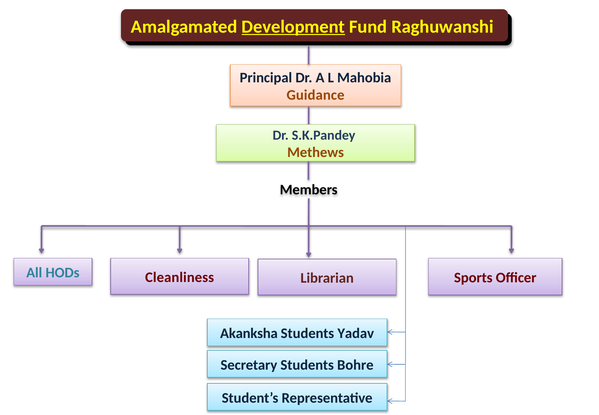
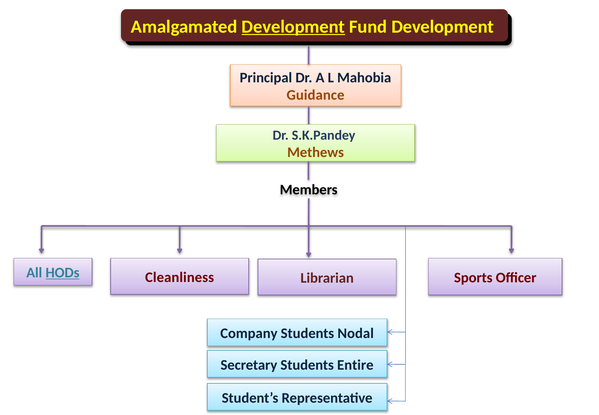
Fund Raghuwanshi: Raghuwanshi -> Development (443, 27)
HODs underline: none -> present (63, 273)
Akanksha: Akanksha -> Company (249, 333)
Yadav: Yadav -> Nodal (356, 333)
Bohre: Bohre -> Entire (355, 365)
